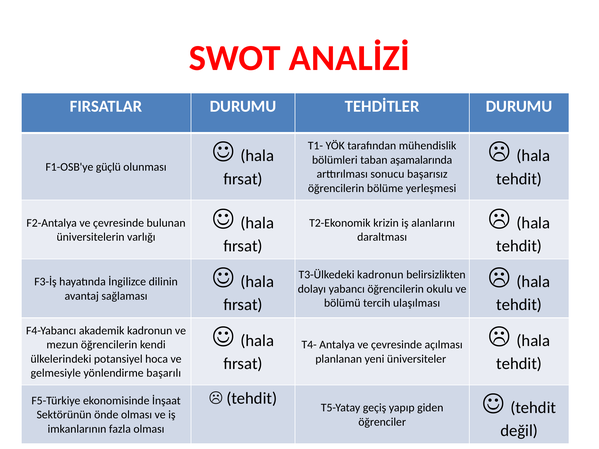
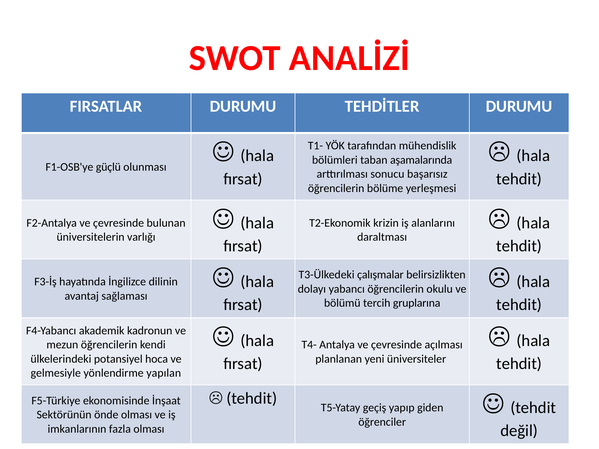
T3-Ülkedeki kadronun: kadronun -> çalışmalar (380, 275)
ulaşılması: ulaşılması -> gruplarına (417, 303)
başarılı: başarılı -> yapılan (164, 373)
